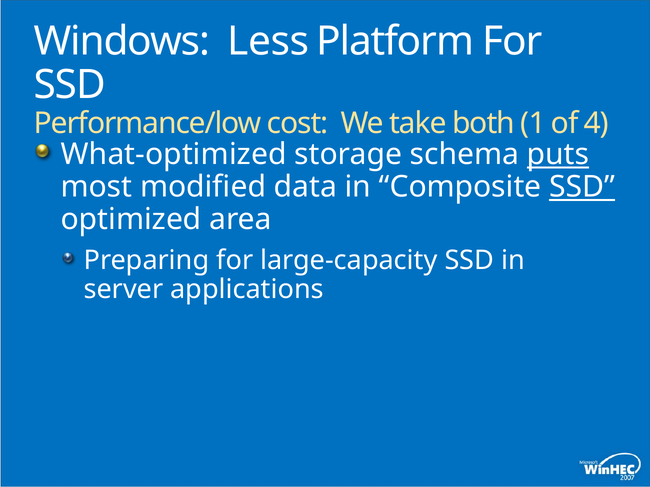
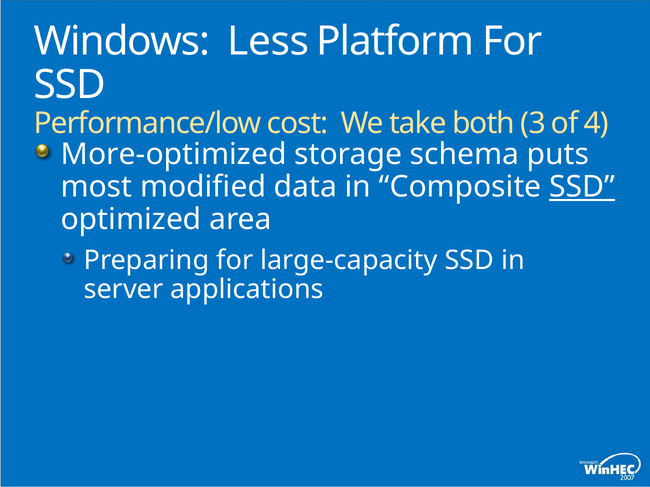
1: 1 -> 3 (533, 123)
What-optimized: What-optimized -> More-optimized (174, 155)
puts underline: present -> none (558, 155)
